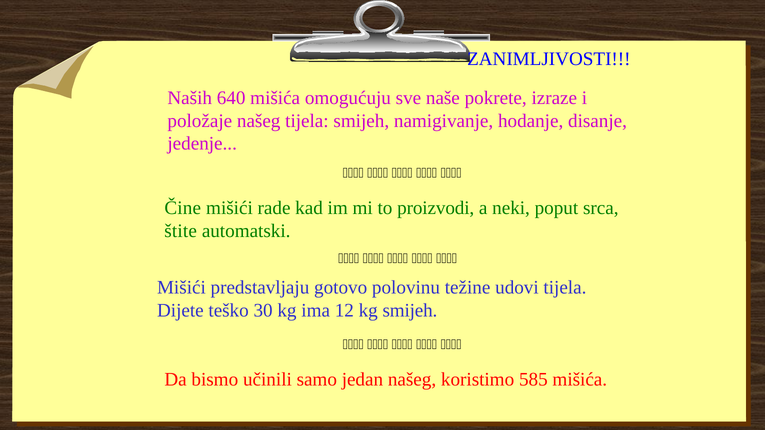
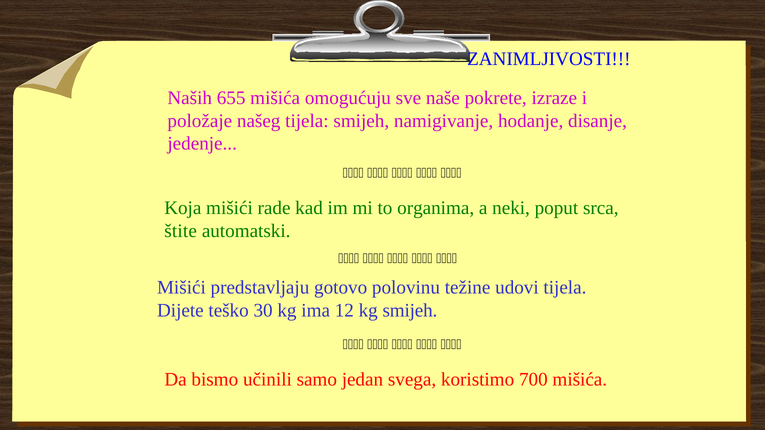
640: 640 -> 655 (231, 98)
Čine: Čine -> Koja (183, 208)
proizvodi: proizvodi -> organima (436, 208)
jedan našeg: našeg -> svega (412, 380)
585: 585 -> 700 (533, 380)
